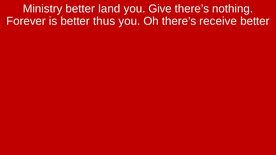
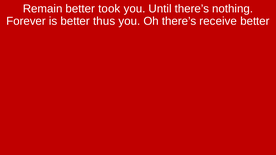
Ministry: Ministry -> Remain (43, 9)
land: land -> took (109, 9)
Give: Give -> Until (160, 9)
